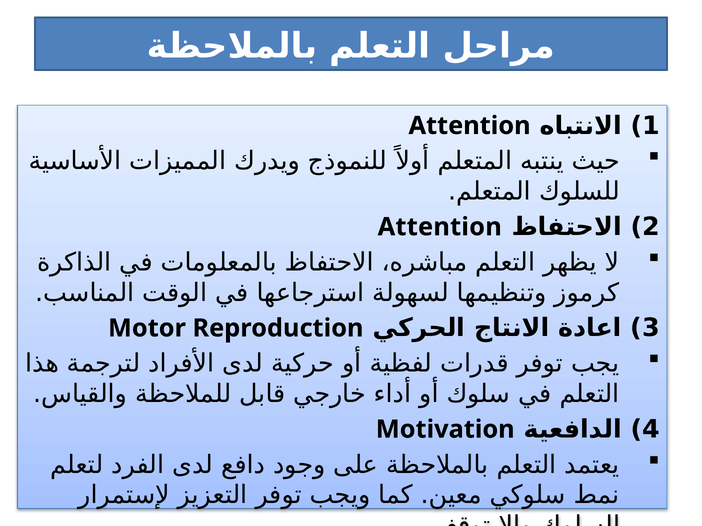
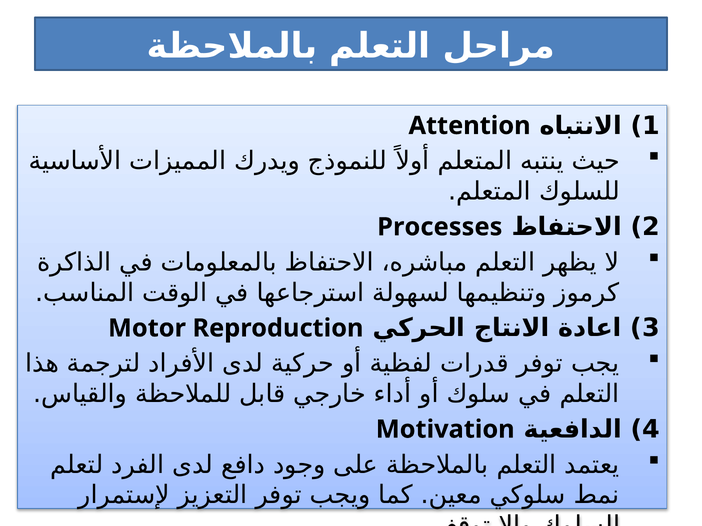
Attention: Attention -> Processes (440, 227)
